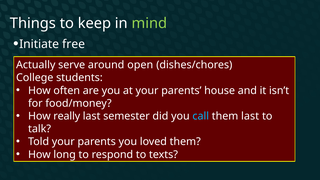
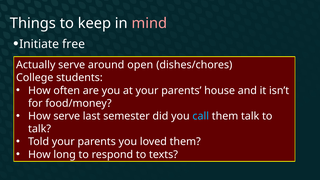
mind colour: light green -> pink (149, 23)
How really: really -> serve (67, 116)
them last: last -> talk (250, 116)
